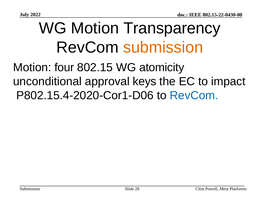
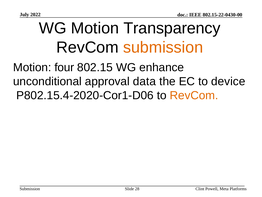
atomicity: atomicity -> enhance (162, 67)
keys: keys -> data (144, 81)
impact: impact -> device (228, 81)
RevCom colour: blue -> orange (194, 95)
